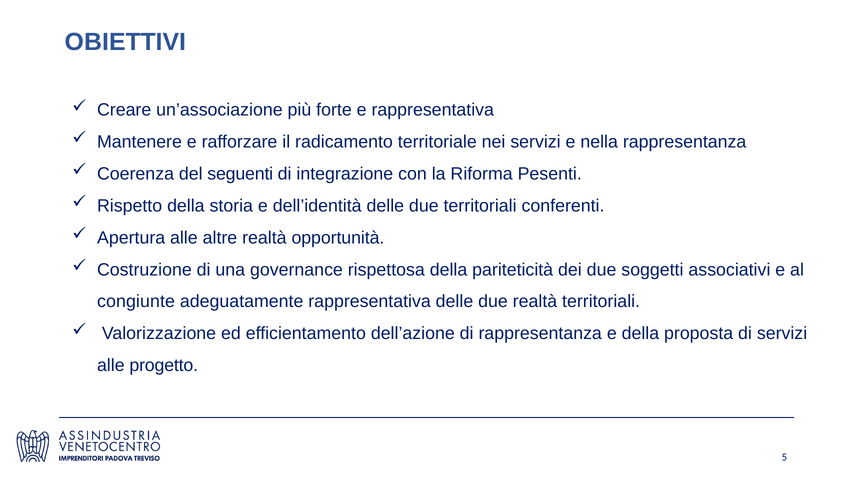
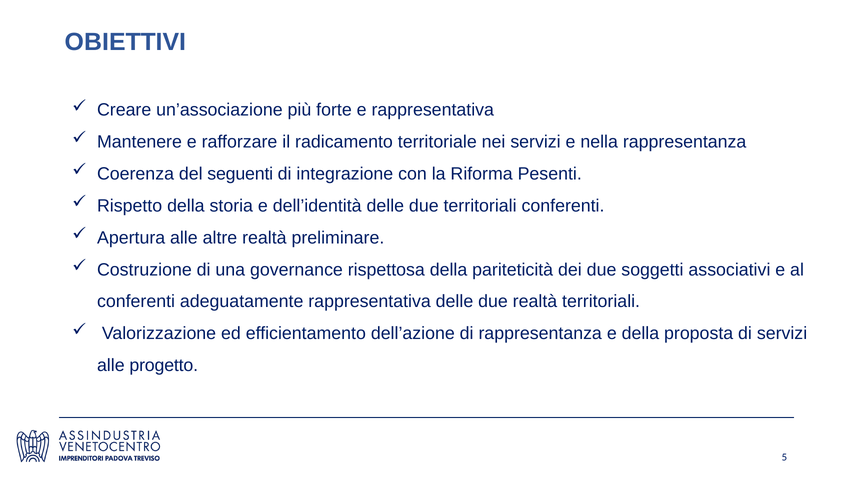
opportunità: opportunità -> preliminare (338, 238)
congiunte: congiunte -> conferenti (136, 302)
